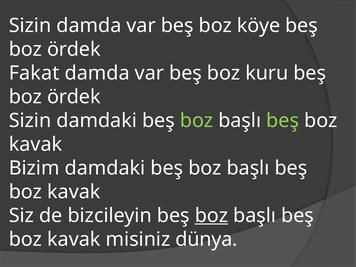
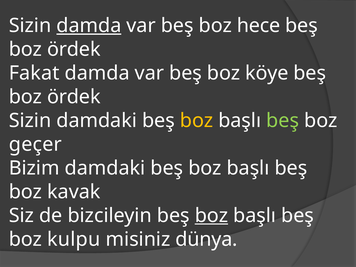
damda underline: none -> present (89, 26)
köye: köye -> hece (259, 26)
kuru: kuru -> köye (267, 73)
boz colour: light green -> yellow (197, 121)
kavak: kavak -> geçer (35, 144)
kavak: kavak -> kulpu (74, 239)
